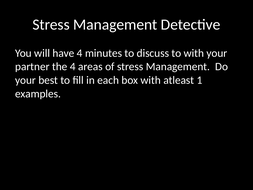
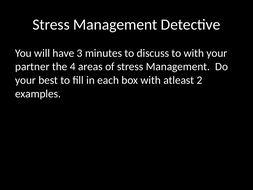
have 4: 4 -> 3 (80, 53)
1: 1 -> 2 (199, 80)
